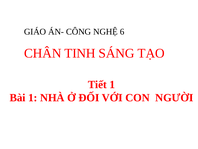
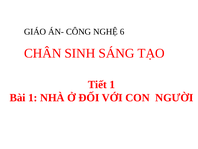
TINH: TINH -> SINH (80, 53)
